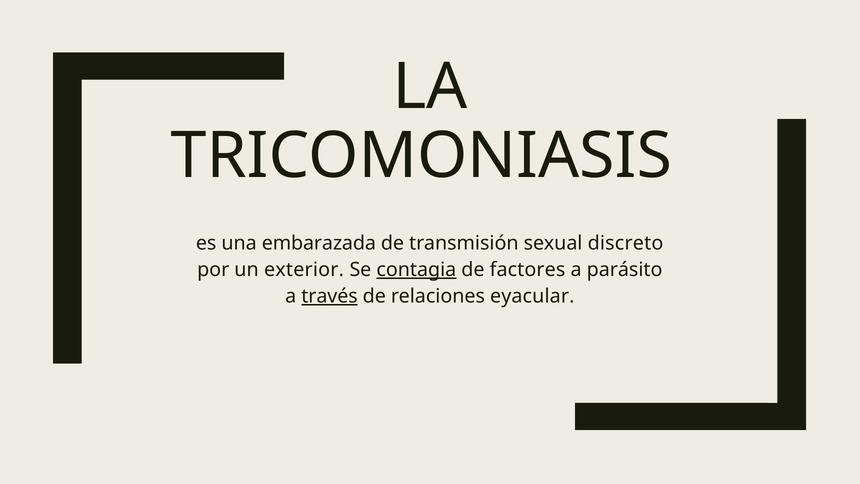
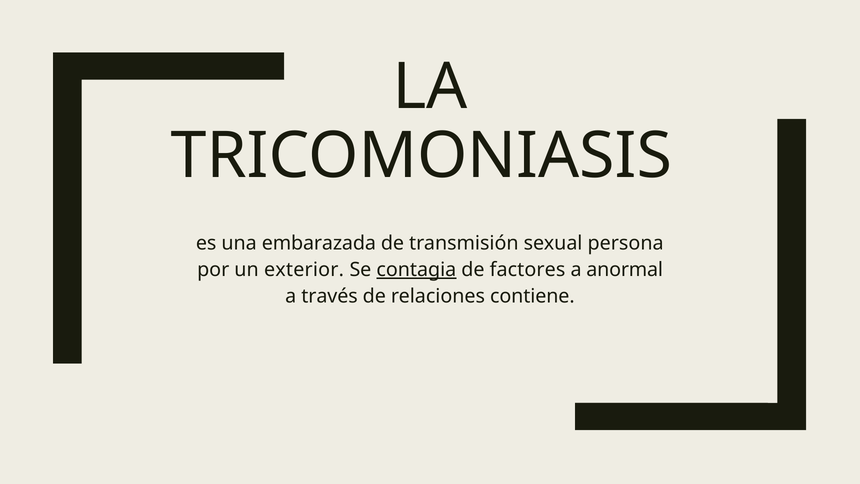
discreto: discreto -> persona (626, 243)
parásito: parásito -> anormal (625, 270)
través underline: present -> none (330, 296)
eyacular: eyacular -> contiene (532, 296)
